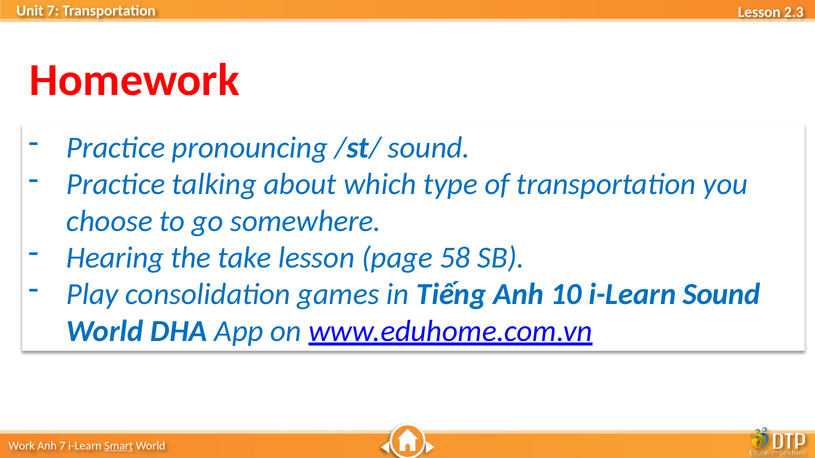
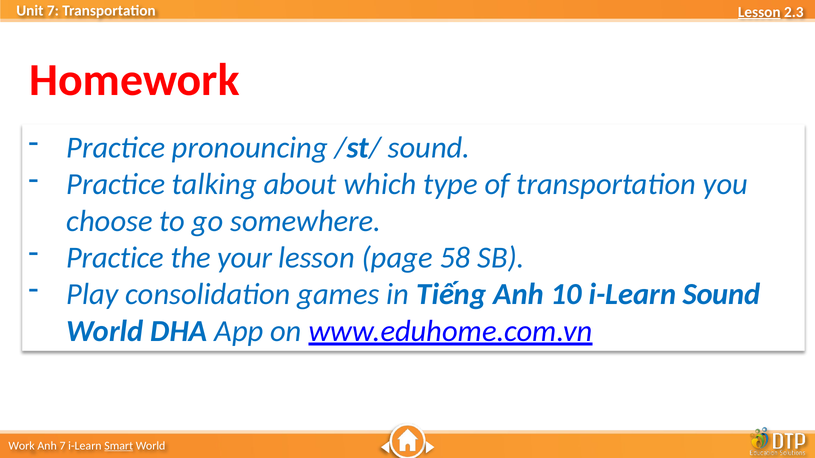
Lesson underline: none -> present (759, 12)
Hearing: Hearing -> Practice (115, 258)
take: take -> your (245, 258)
